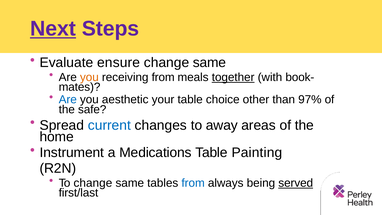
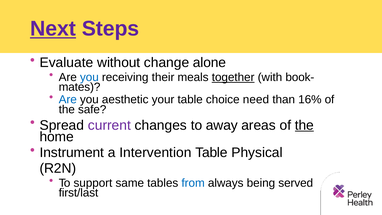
ensure: ensure -> without (119, 63)
same: same -> alone (210, 63)
you colour: orange -> blue (89, 77)
receiving from: from -> their (163, 77)
other: other -> need (256, 100)
97%: 97% -> 16% (310, 100)
current colour: blue -> purple (109, 125)
the underline: none -> present (304, 125)
Medications: Medications -> Intervention (155, 152)
Painting: Painting -> Physical (257, 152)
To change: change -> support (93, 183)
served underline: present -> none (296, 183)
